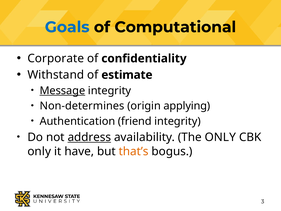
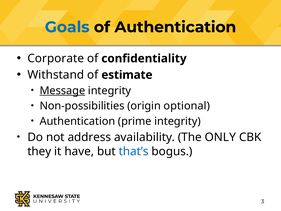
of Computational: Computational -> Authentication (175, 27)
Non-determines: Non-determines -> Non-possibilities (82, 106)
applying: applying -> optional (187, 106)
friend: friend -> prime (135, 121)
address underline: present -> none (89, 137)
only: only -> they (39, 151)
that’s colour: orange -> blue (134, 151)
